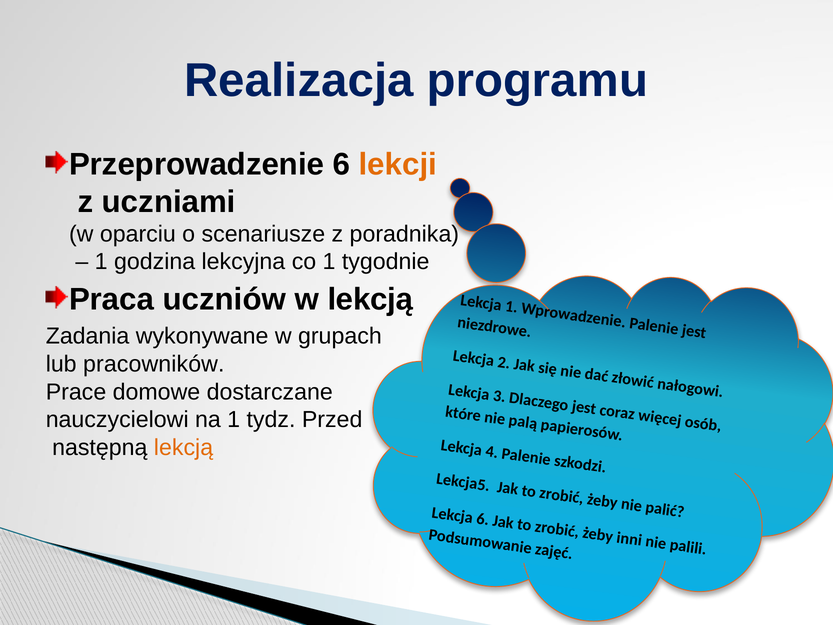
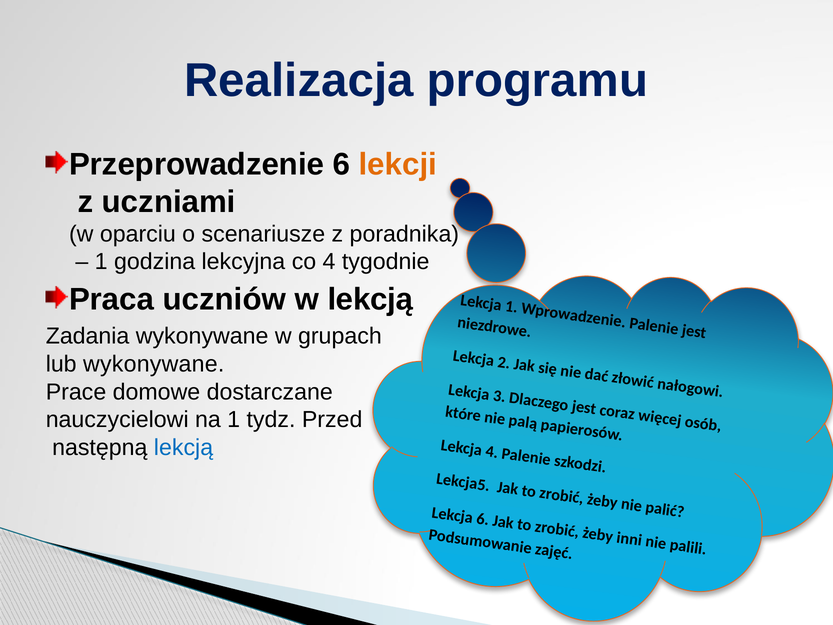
co 1: 1 -> 4 (329, 262)
lub pracowników: pracowników -> wykonywane (154, 364)
lekcją colour: orange -> blue (183, 447)
